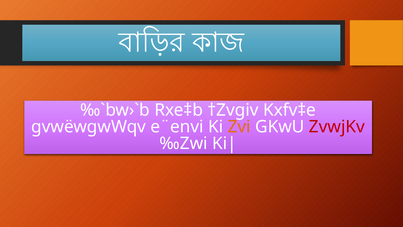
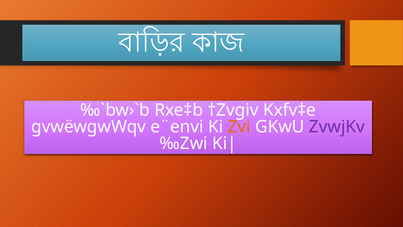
ZvwjKv colour: red -> purple (337, 127)
